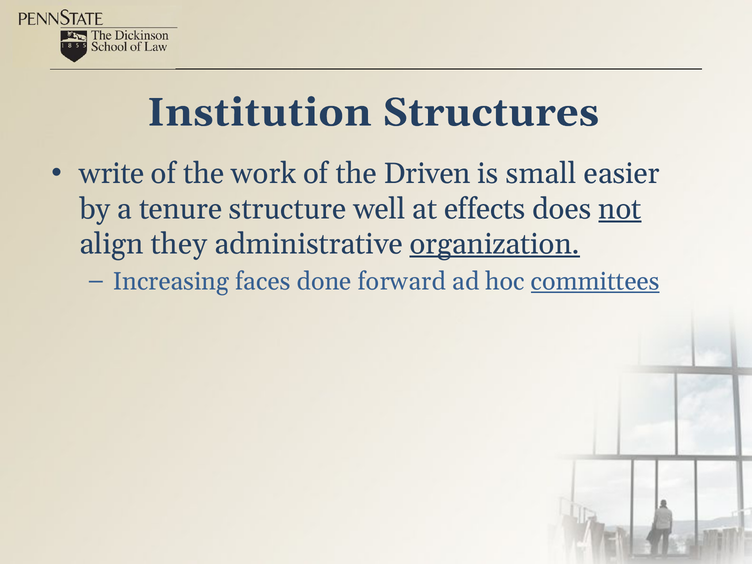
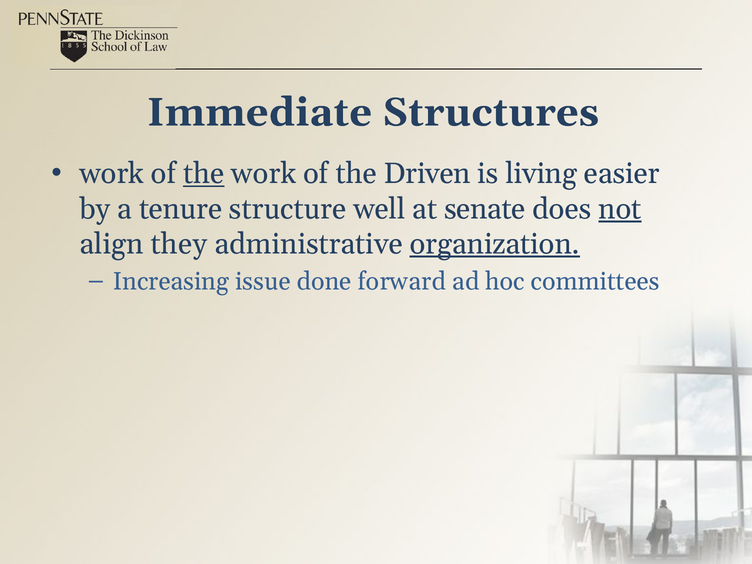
Institution: Institution -> Immediate (259, 112)
write: write -> work (112, 174)
the underline: none -> present (204, 174)
small: small -> living (541, 174)
effects: effects -> senate (485, 209)
faces: faces -> issue (263, 281)
committees underline: present -> none (595, 281)
